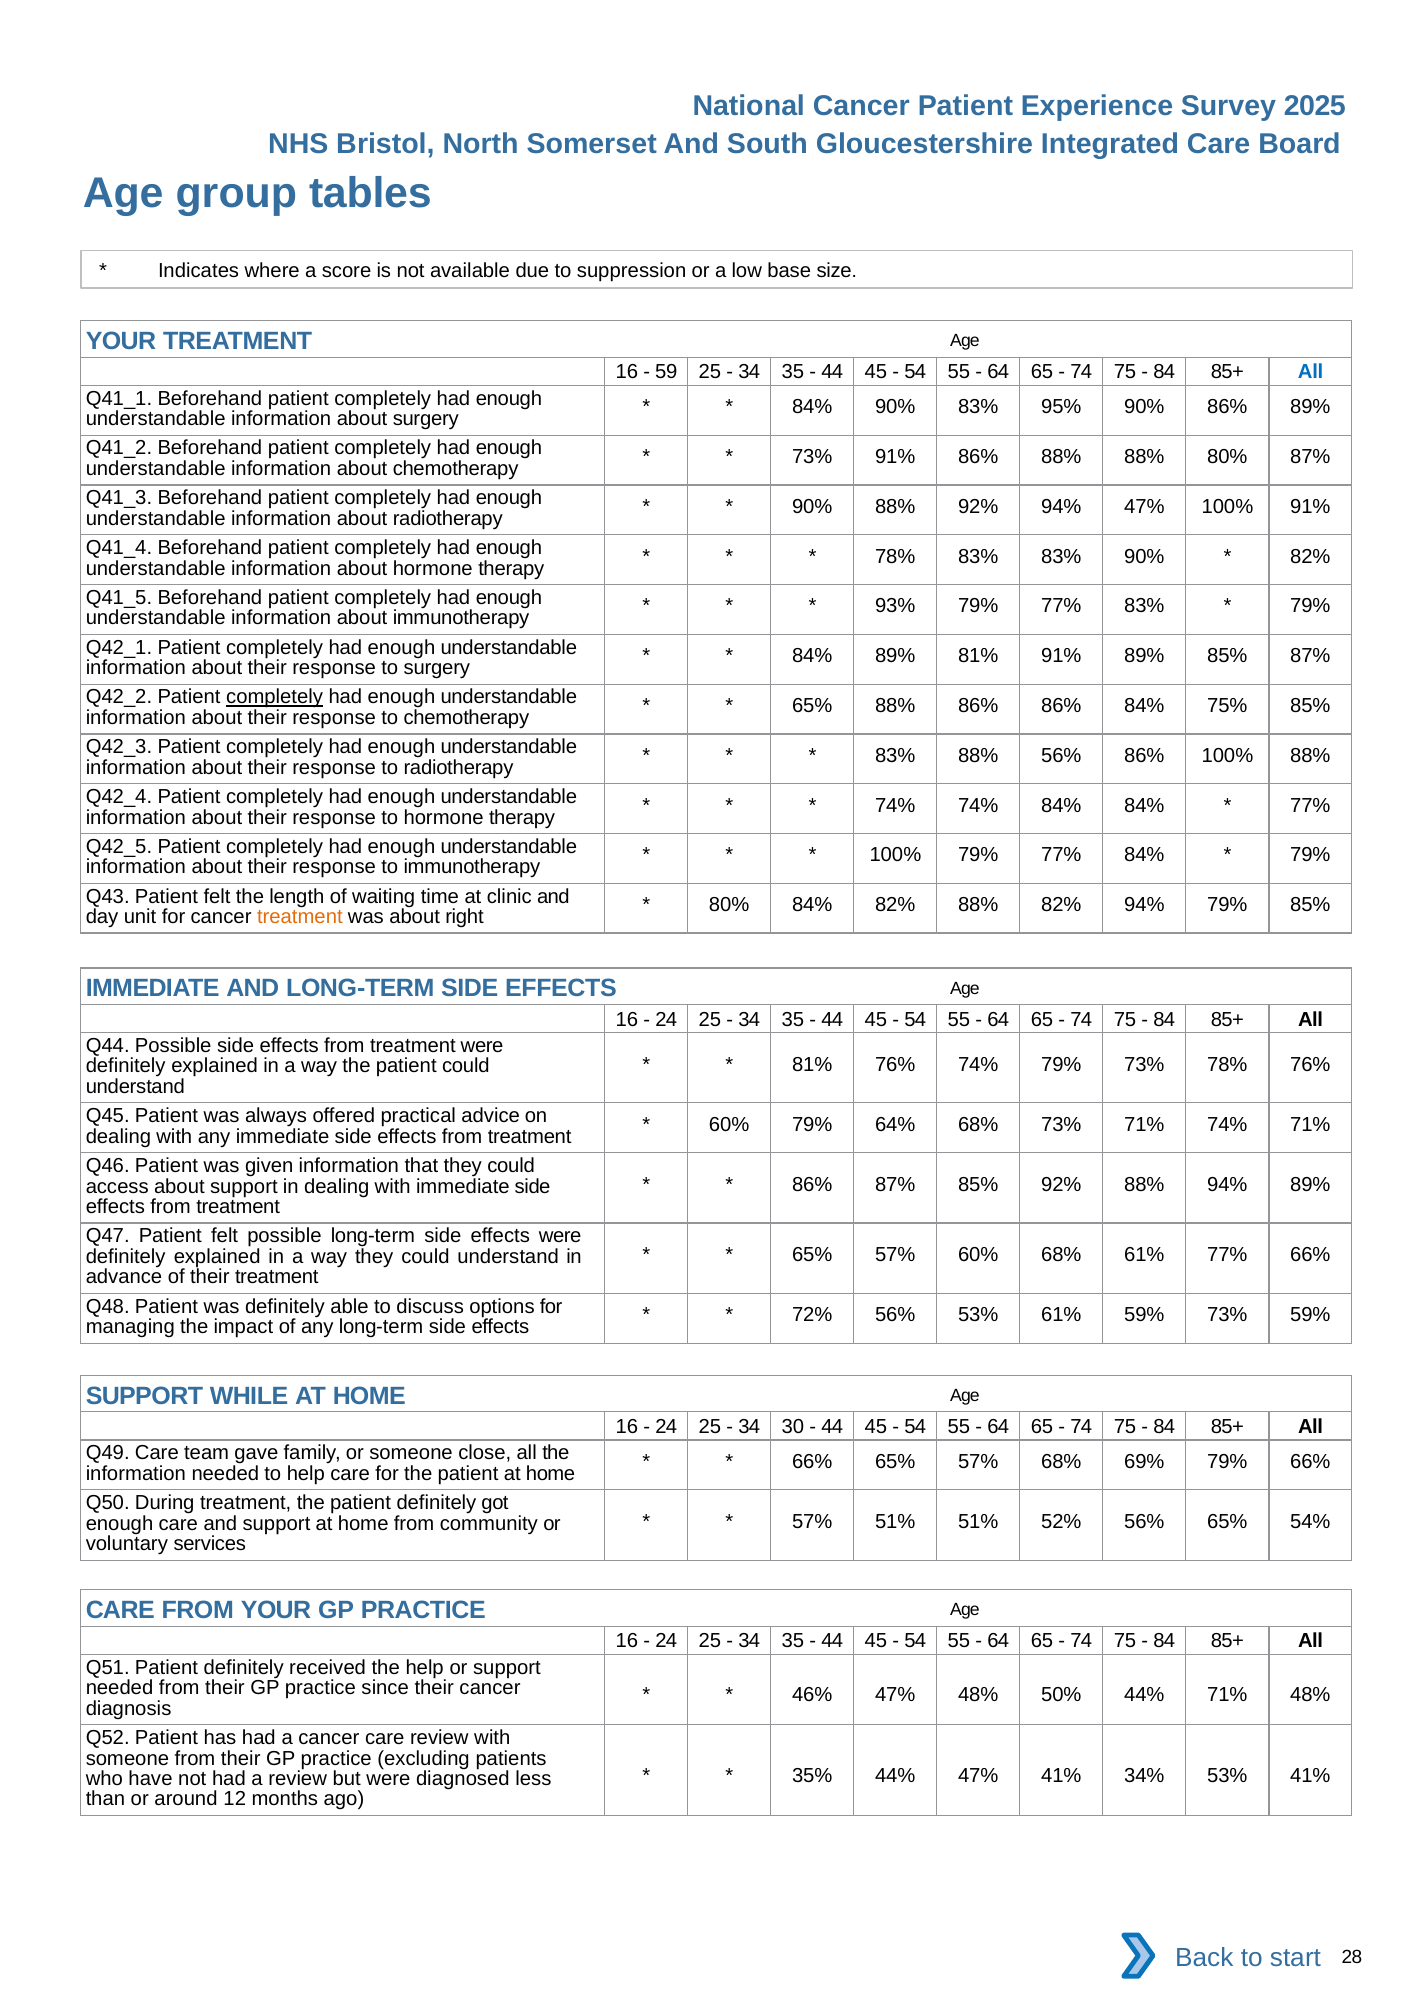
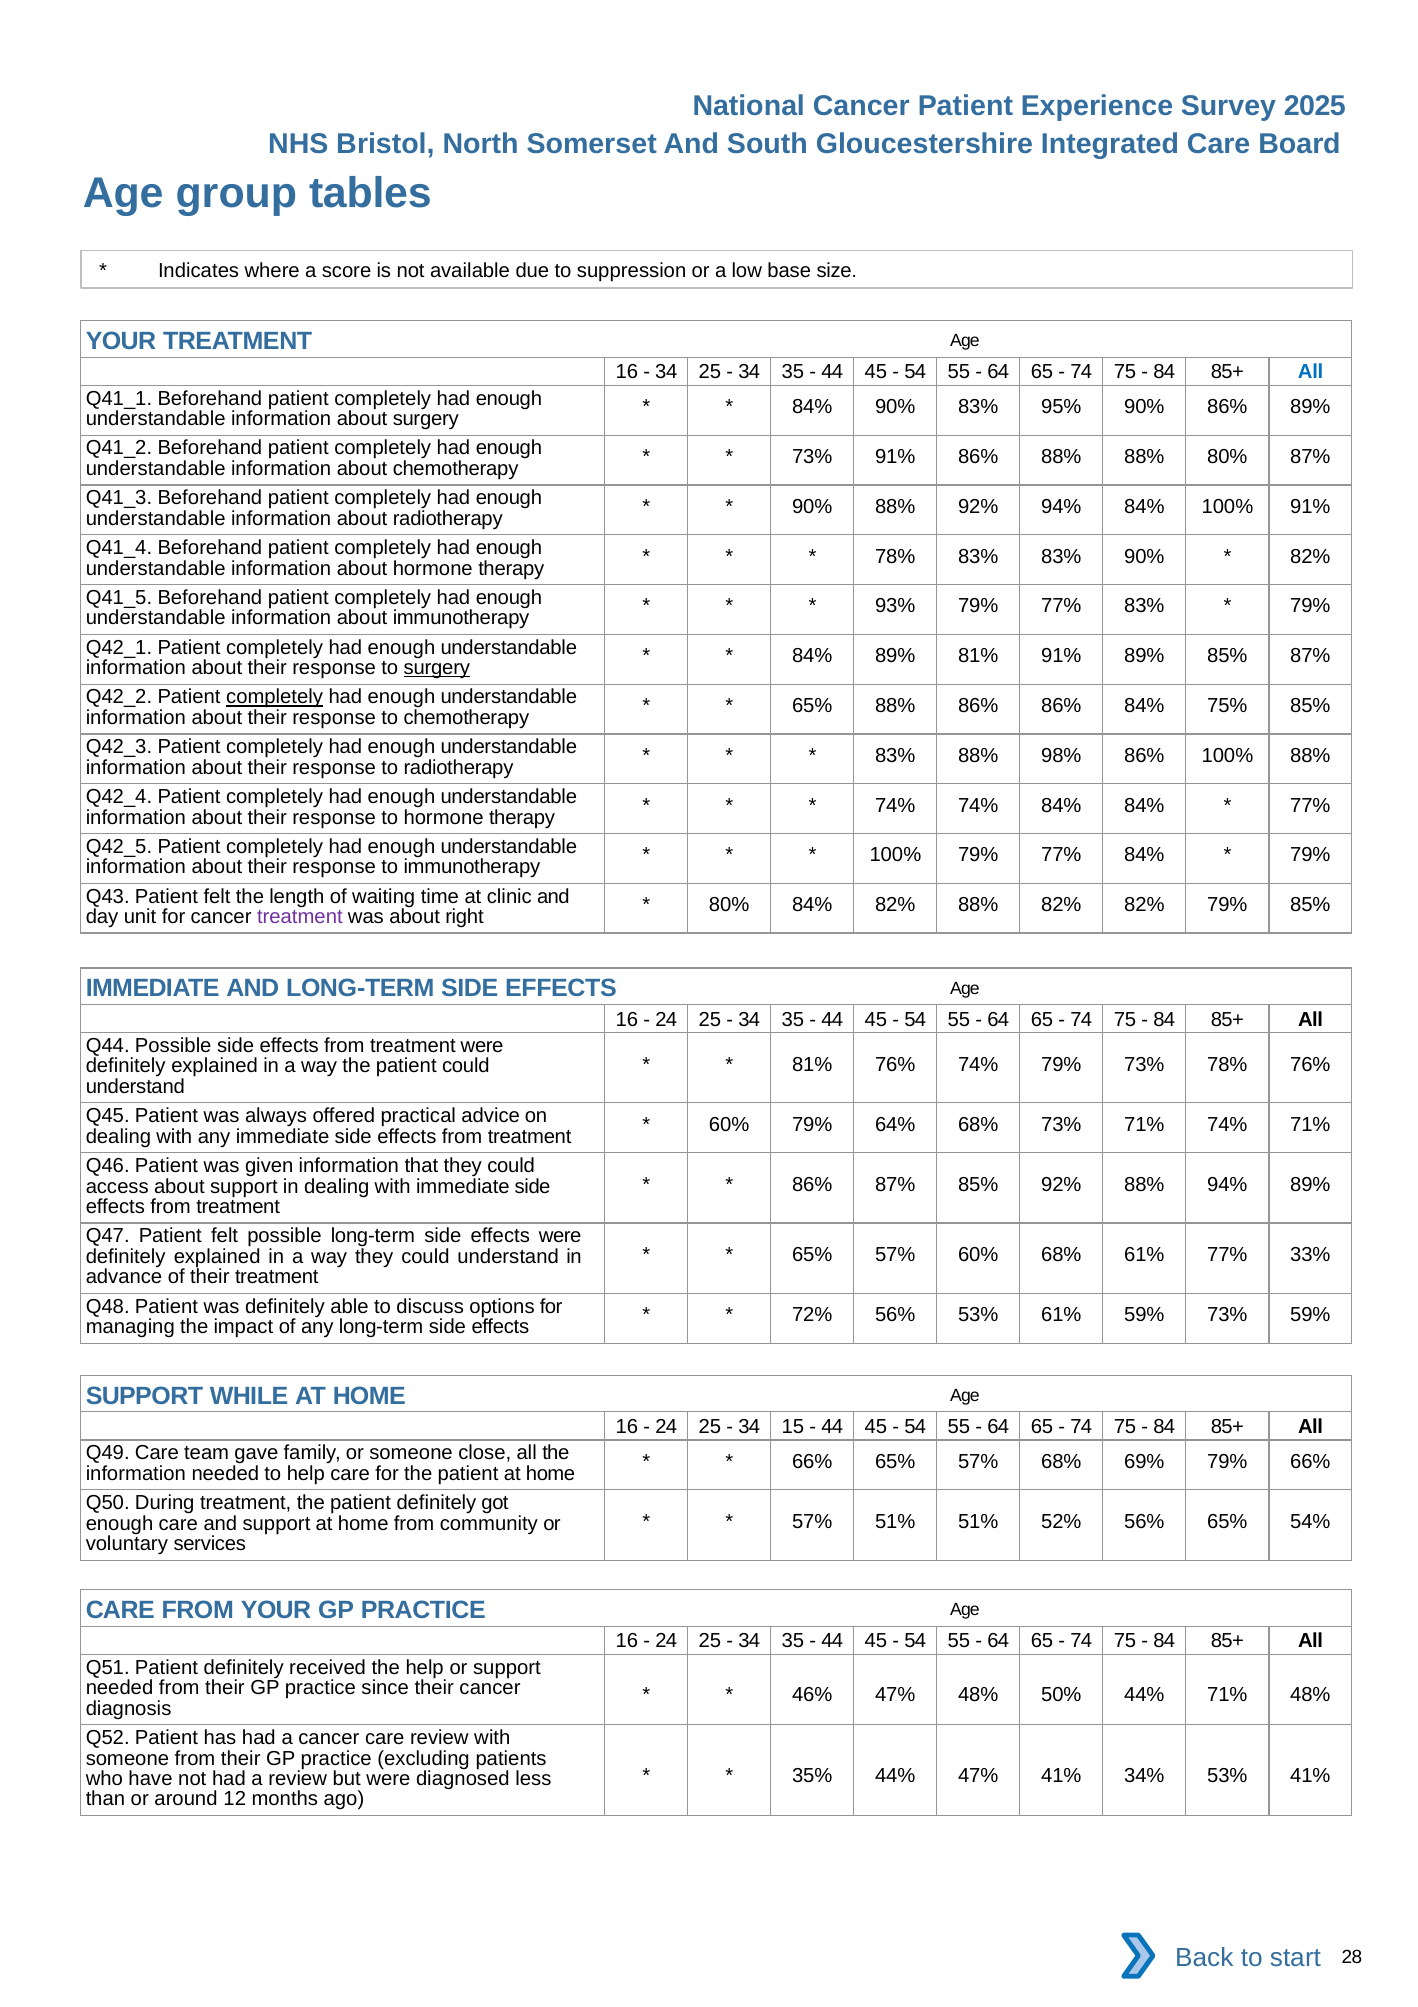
59: 59 -> 34 (666, 372)
94% 47%: 47% -> 84% (1144, 507)
surgery underline: none -> present (437, 668)
88% 56%: 56% -> 98% (1061, 756)
82% 94%: 94% -> 82% (1144, 905)
treatment colour: orange -> purple (300, 917)
77% 66%: 66% -> 33% (1310, 1255)
30: 30 -> 15 (793, 1426)
